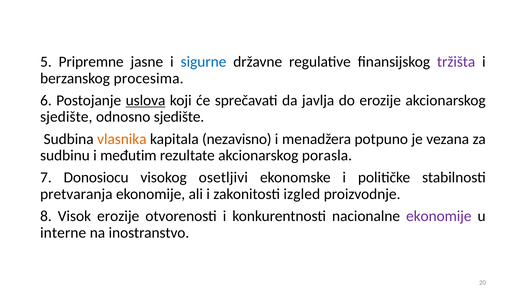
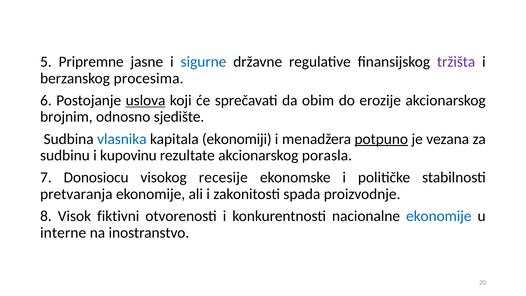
javlja: javlja -> obim (318, 100)
sjedište: sjedište -> brojnim (66, 117)
vlasnika colour: orange -> blue (122, 139)
nezavisno: nezavisno -> ekonomiji (237, 139)
potpuno underline: none -> present (381, 139)
međutim: međutim -> kupovinu (128, 155)
osetljivi: osetljivi -> recesije (223, 177)
izgled: izgled -> spada (302, 194)
Visok erozije: erozije -> fiktivni (118, 216)
ekonomije colour: purple -> blue (439, 216)
